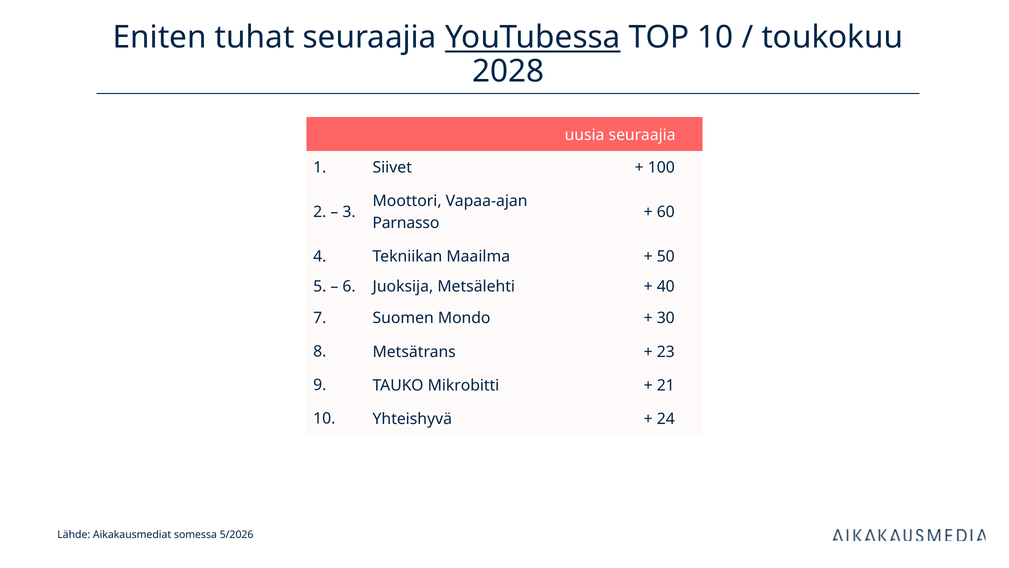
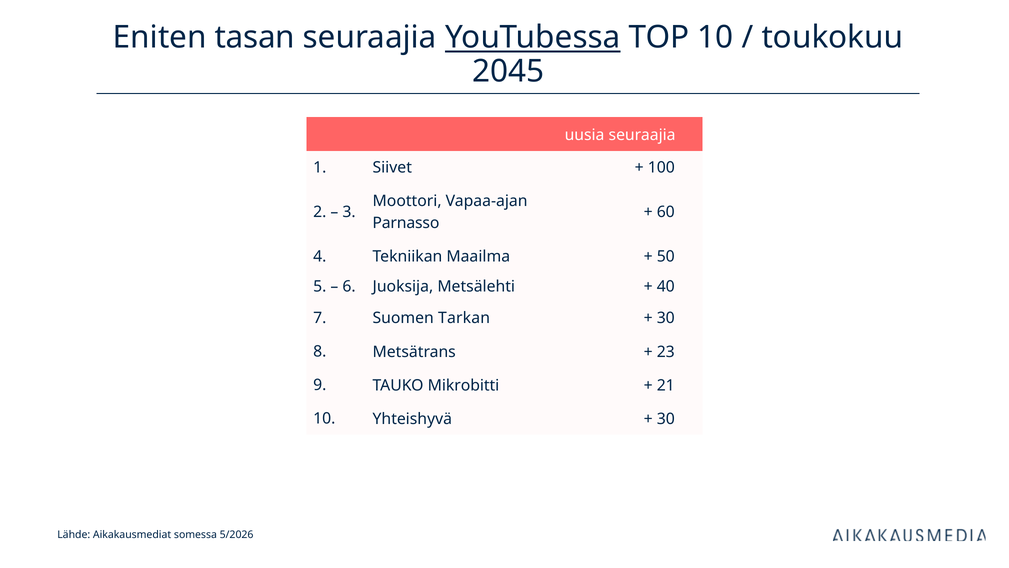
tuhat: tuhat -> tasan (255, 37)
2028: 2028 -> 2045 (508, 71)
Mondo: Mondo -> Tarkan (464, 318)
24: 24 -> 30 (666, 419)
